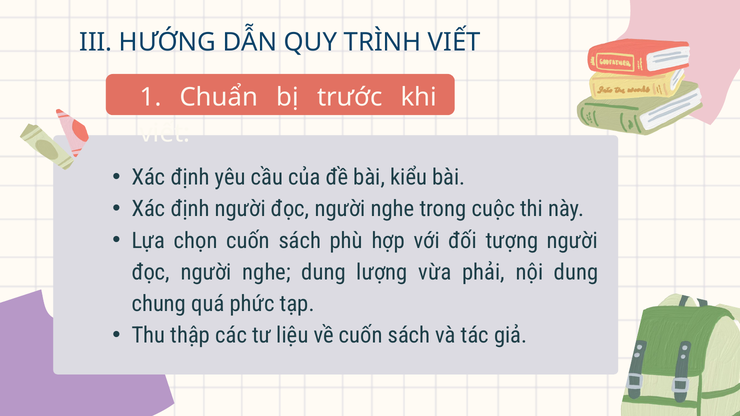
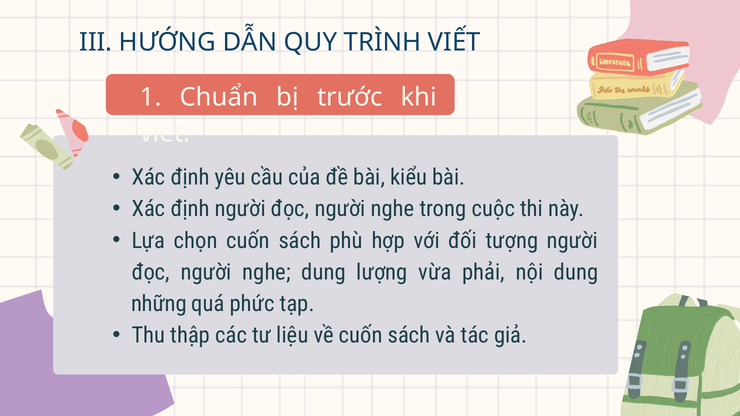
chung: chung -> những (159, 304)
